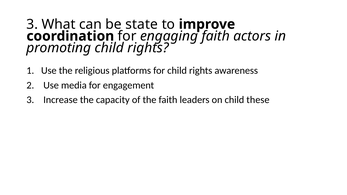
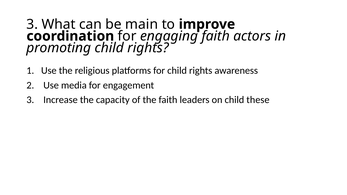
state: state -> main (142, 24)
